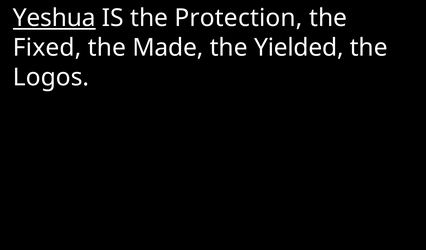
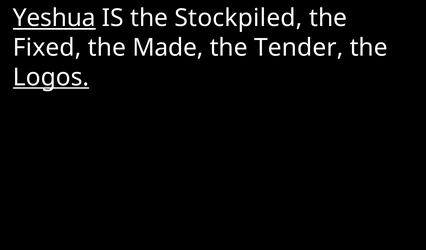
Protection: Protection -> Stockpiled (239, 18)
Yielded: Yielded -> Tender (299, 48)
Logos underline: none -> present (51, 77)
